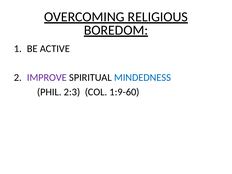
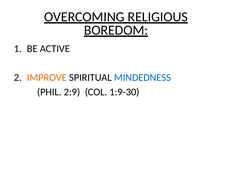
IMPROVE colour: purple -> orange (47, 78)
2:3: 2:3 -> 2:9 (72, 92)
1:9-60: 1:9-60 -> 1:9-30 (124, 92)
